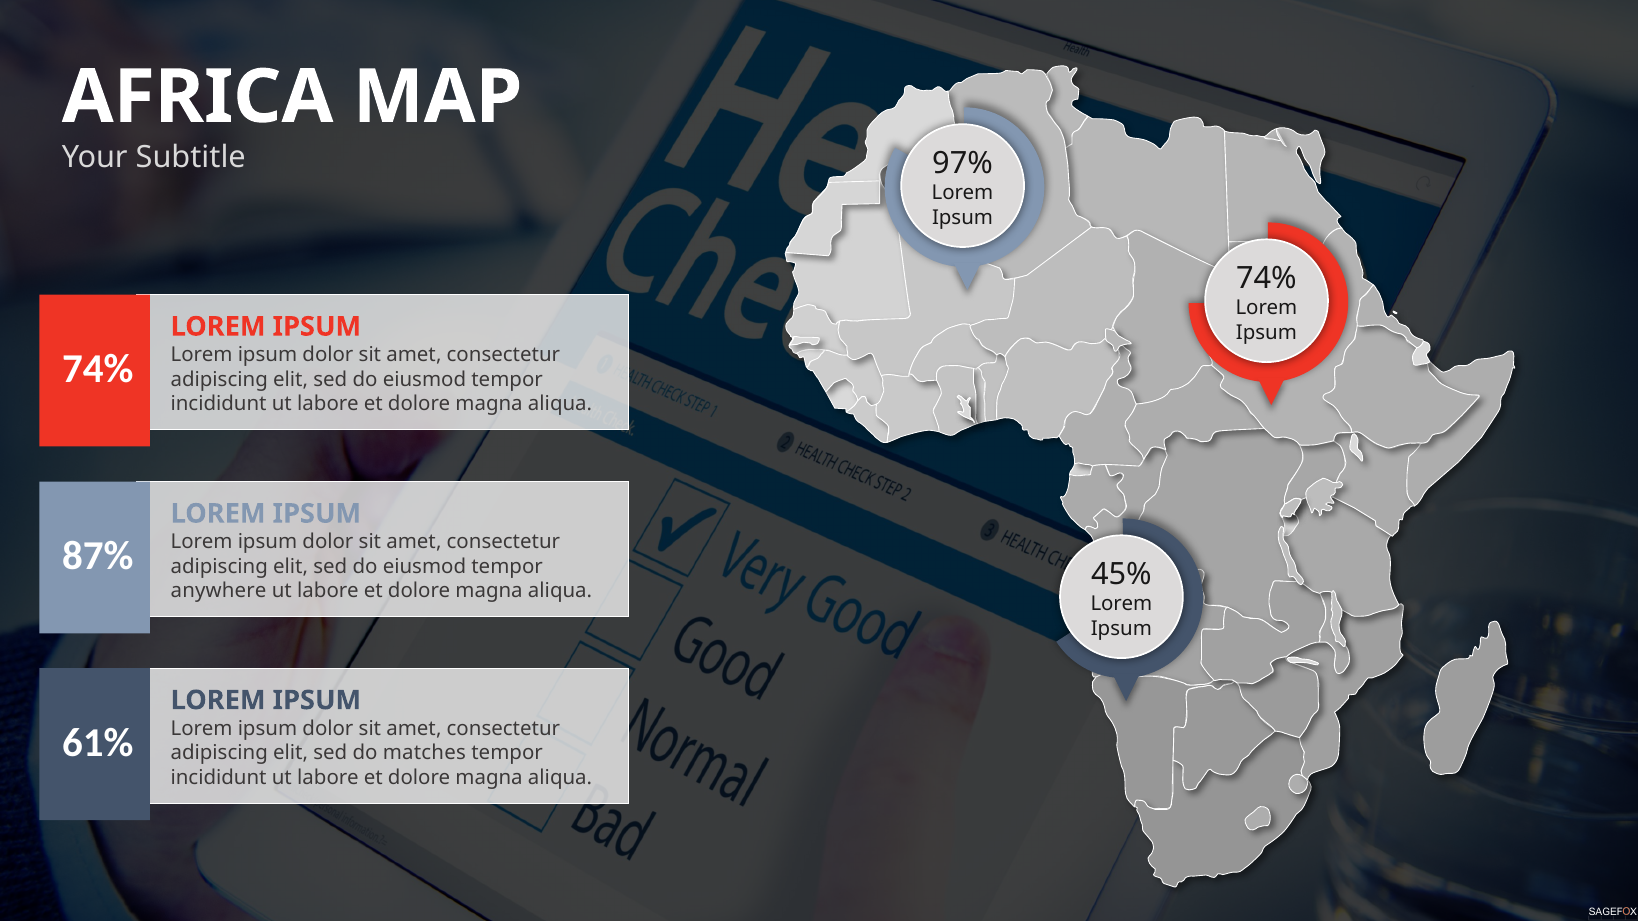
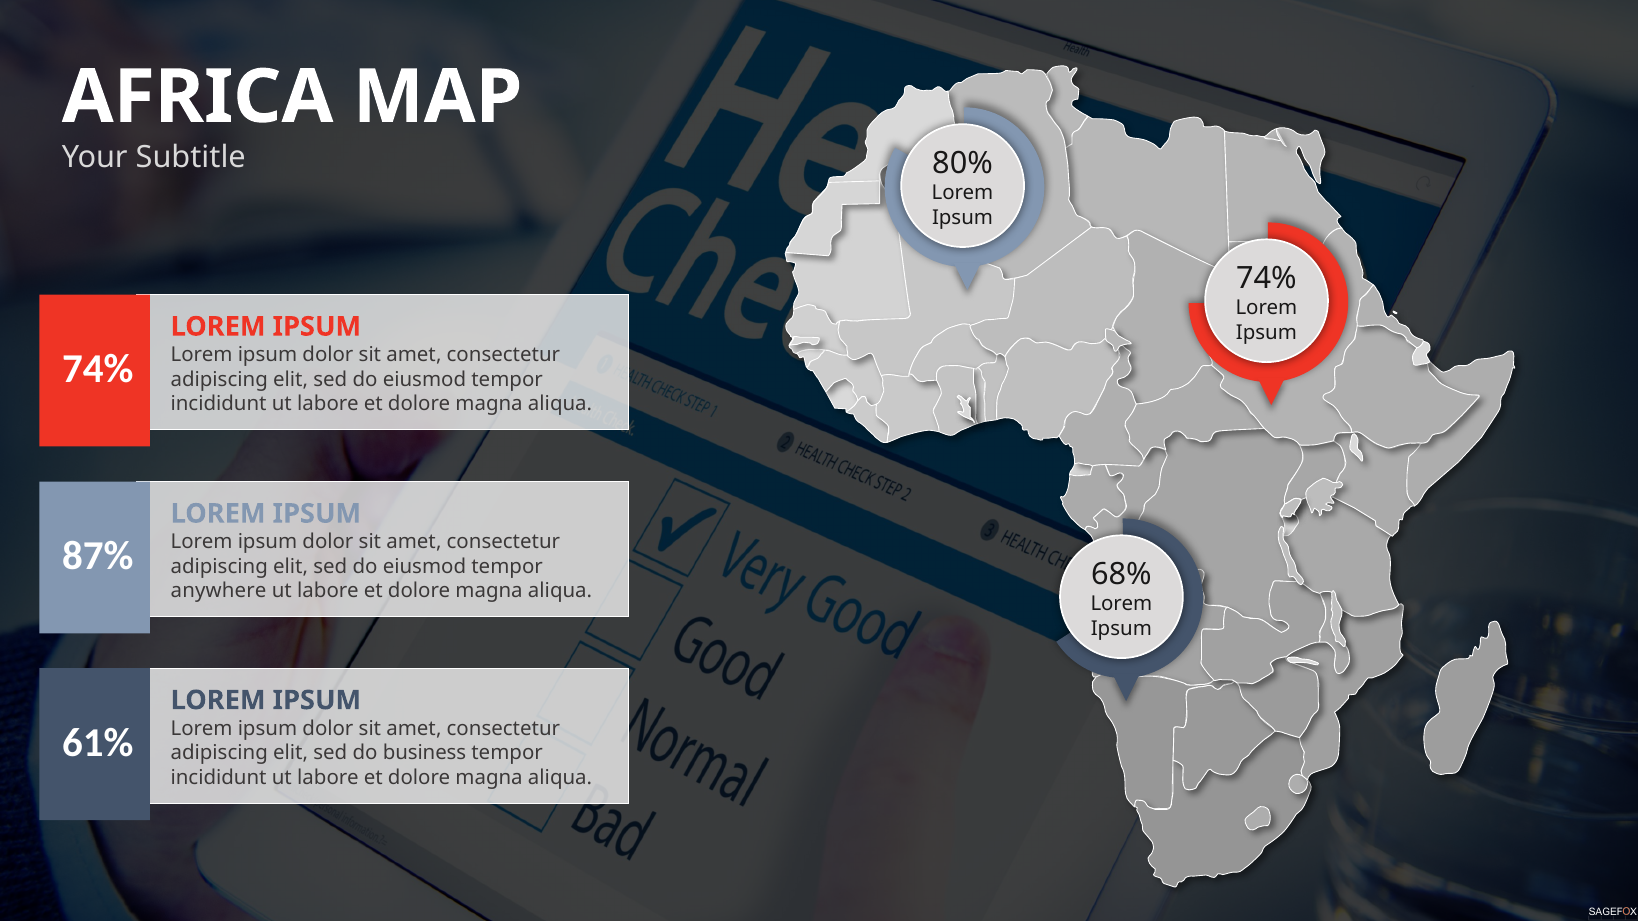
97%: 97% -> 80% (963, 163)
45%: 45% -> 68% (1121, 574)
matches: matches -> business (425, 753)
